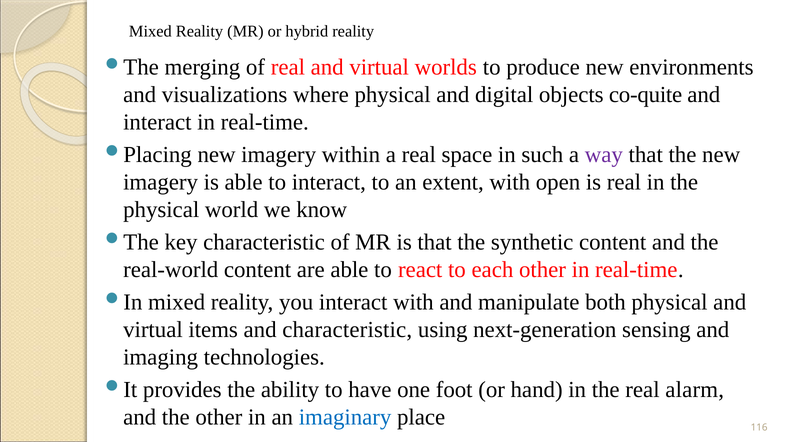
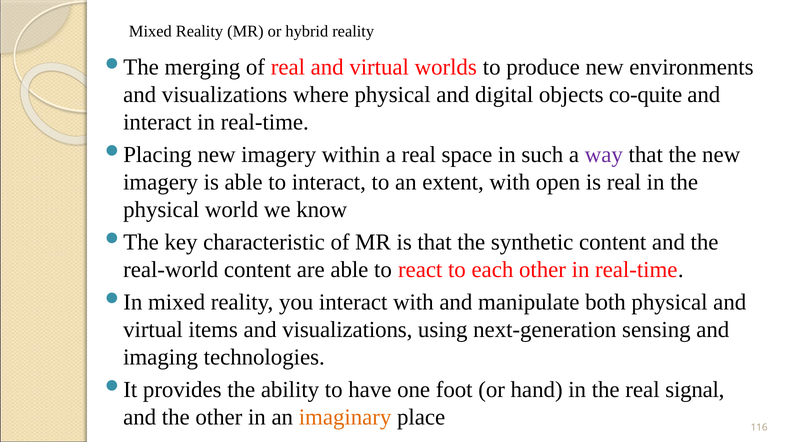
items and characteristic: characteristic -> visualizations (347, 329)
alarm: alarm -> signal (695, 389)
imaginary colour: blue -> orange (345, 417)
